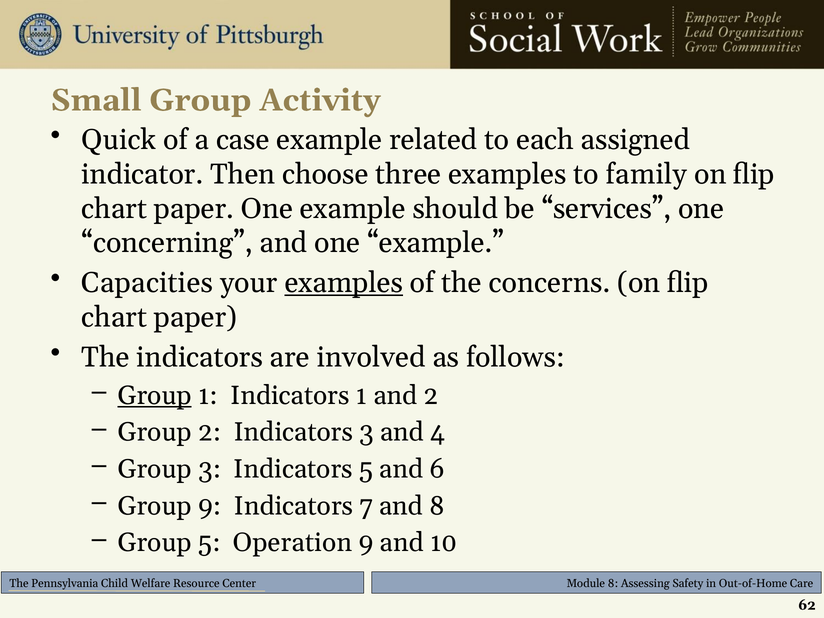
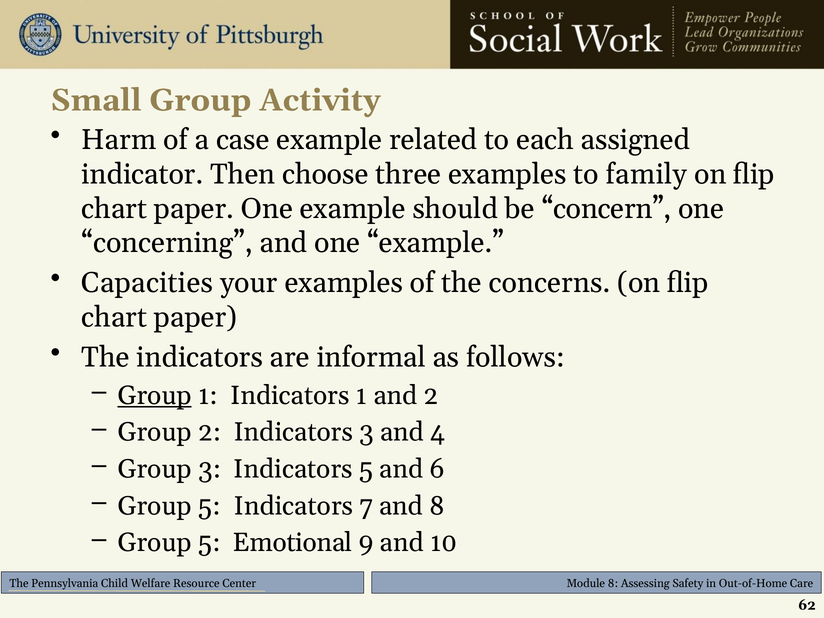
Quick: Quick -> Harm (119, 140)
services: services -> concern (606, 209)
examples underline: present -> none (344, 283)
involved: involved -> informal (371, 357)
9: 9 -> 5 (209, 506)
Operation: Operation -> Emotional (293, 543)
